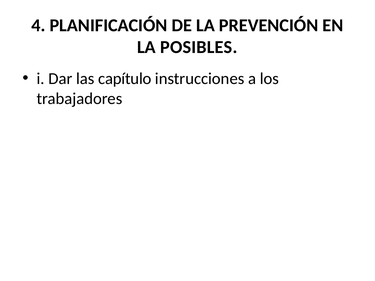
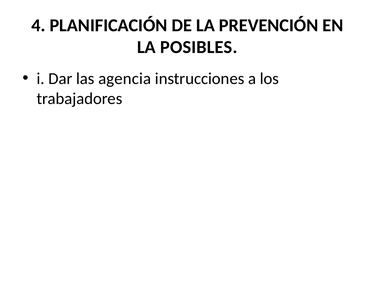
capítulo: capítulo -> agencia (125, 79)
